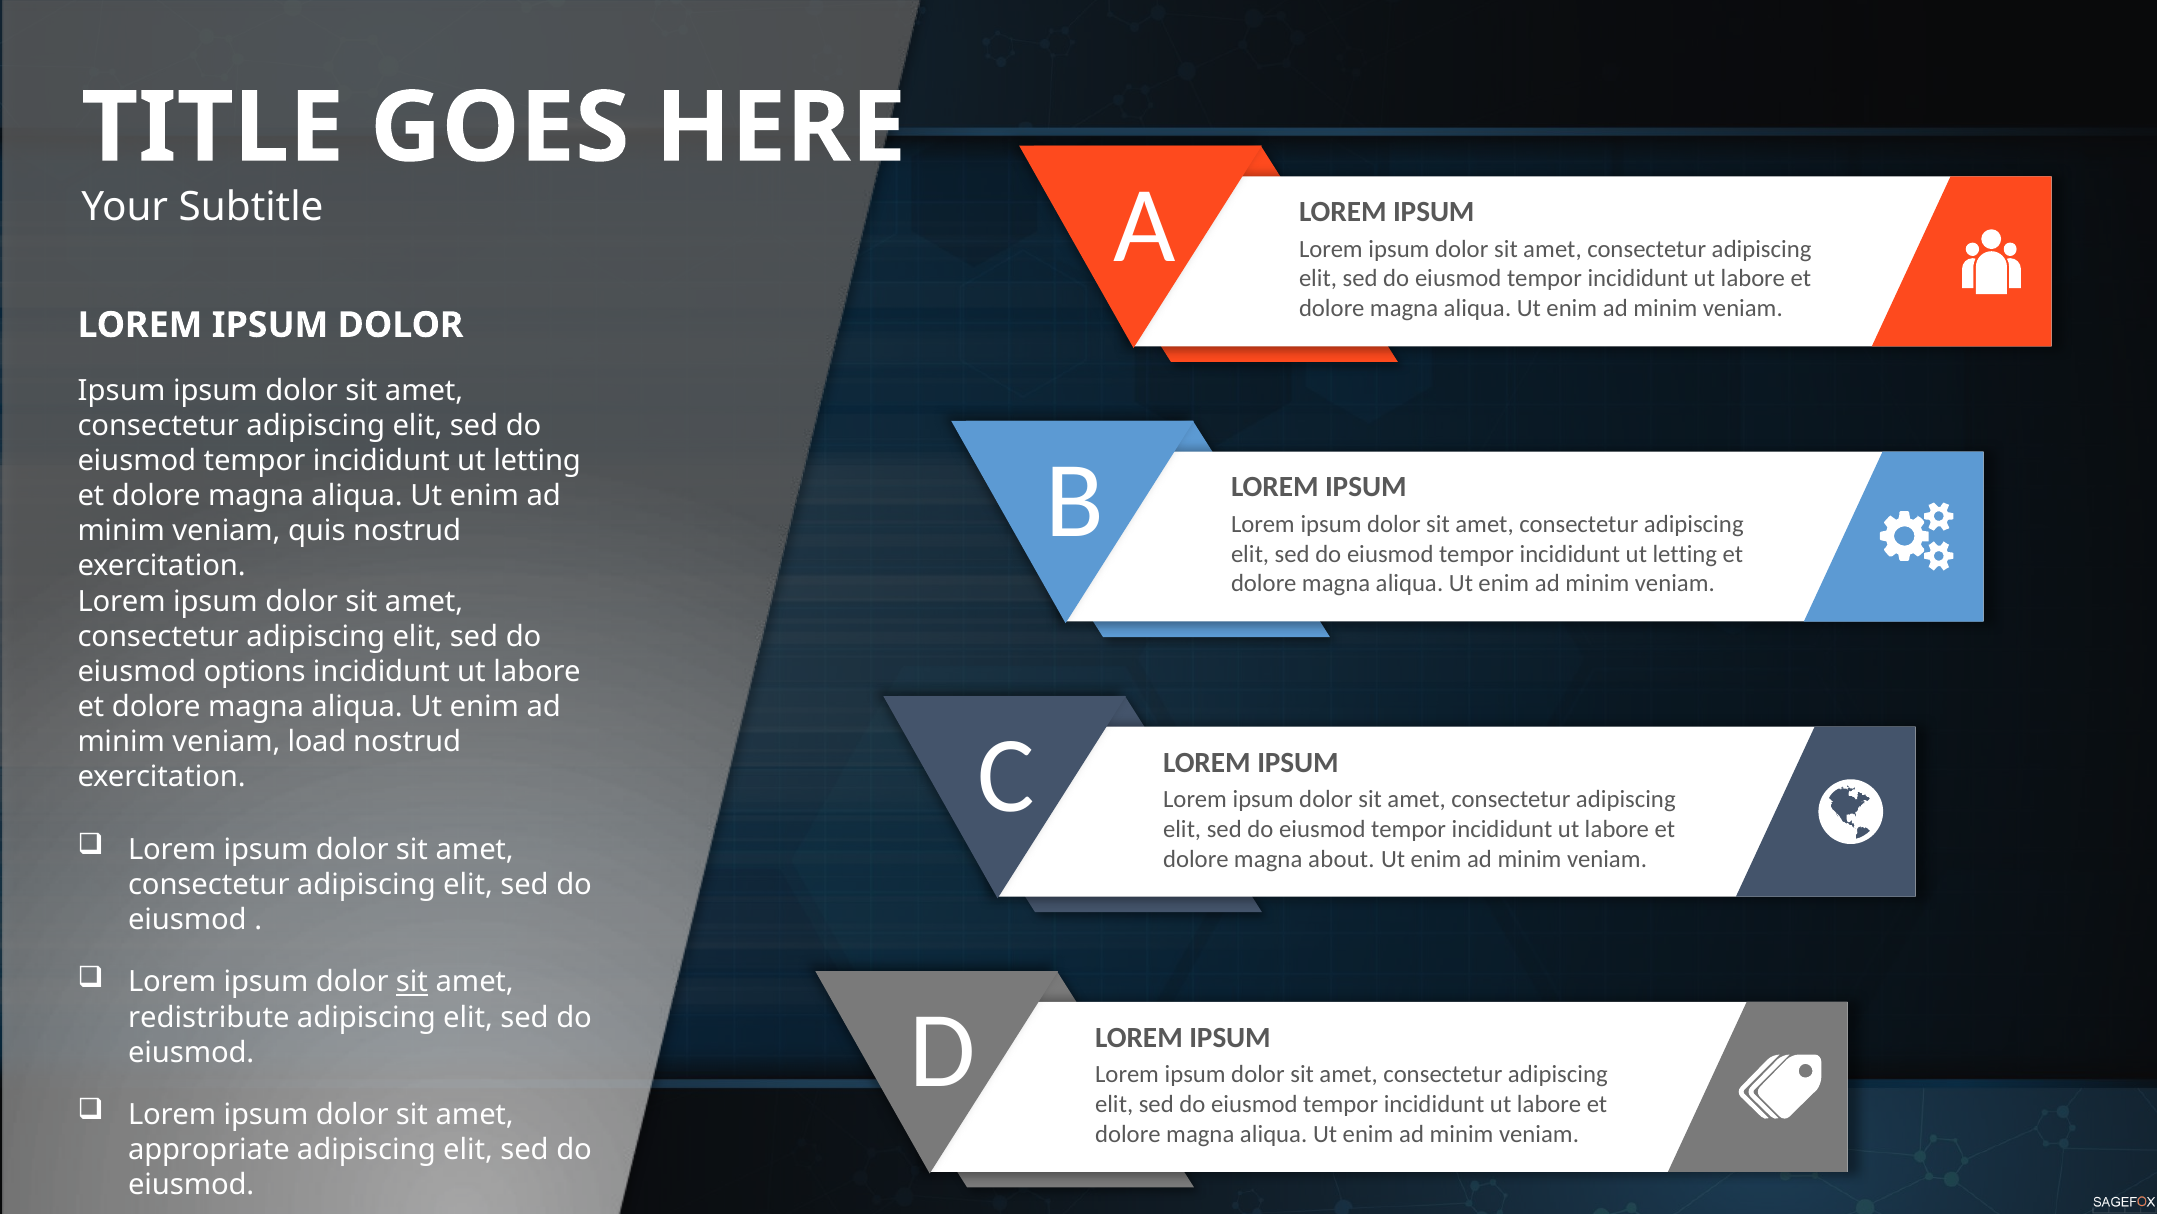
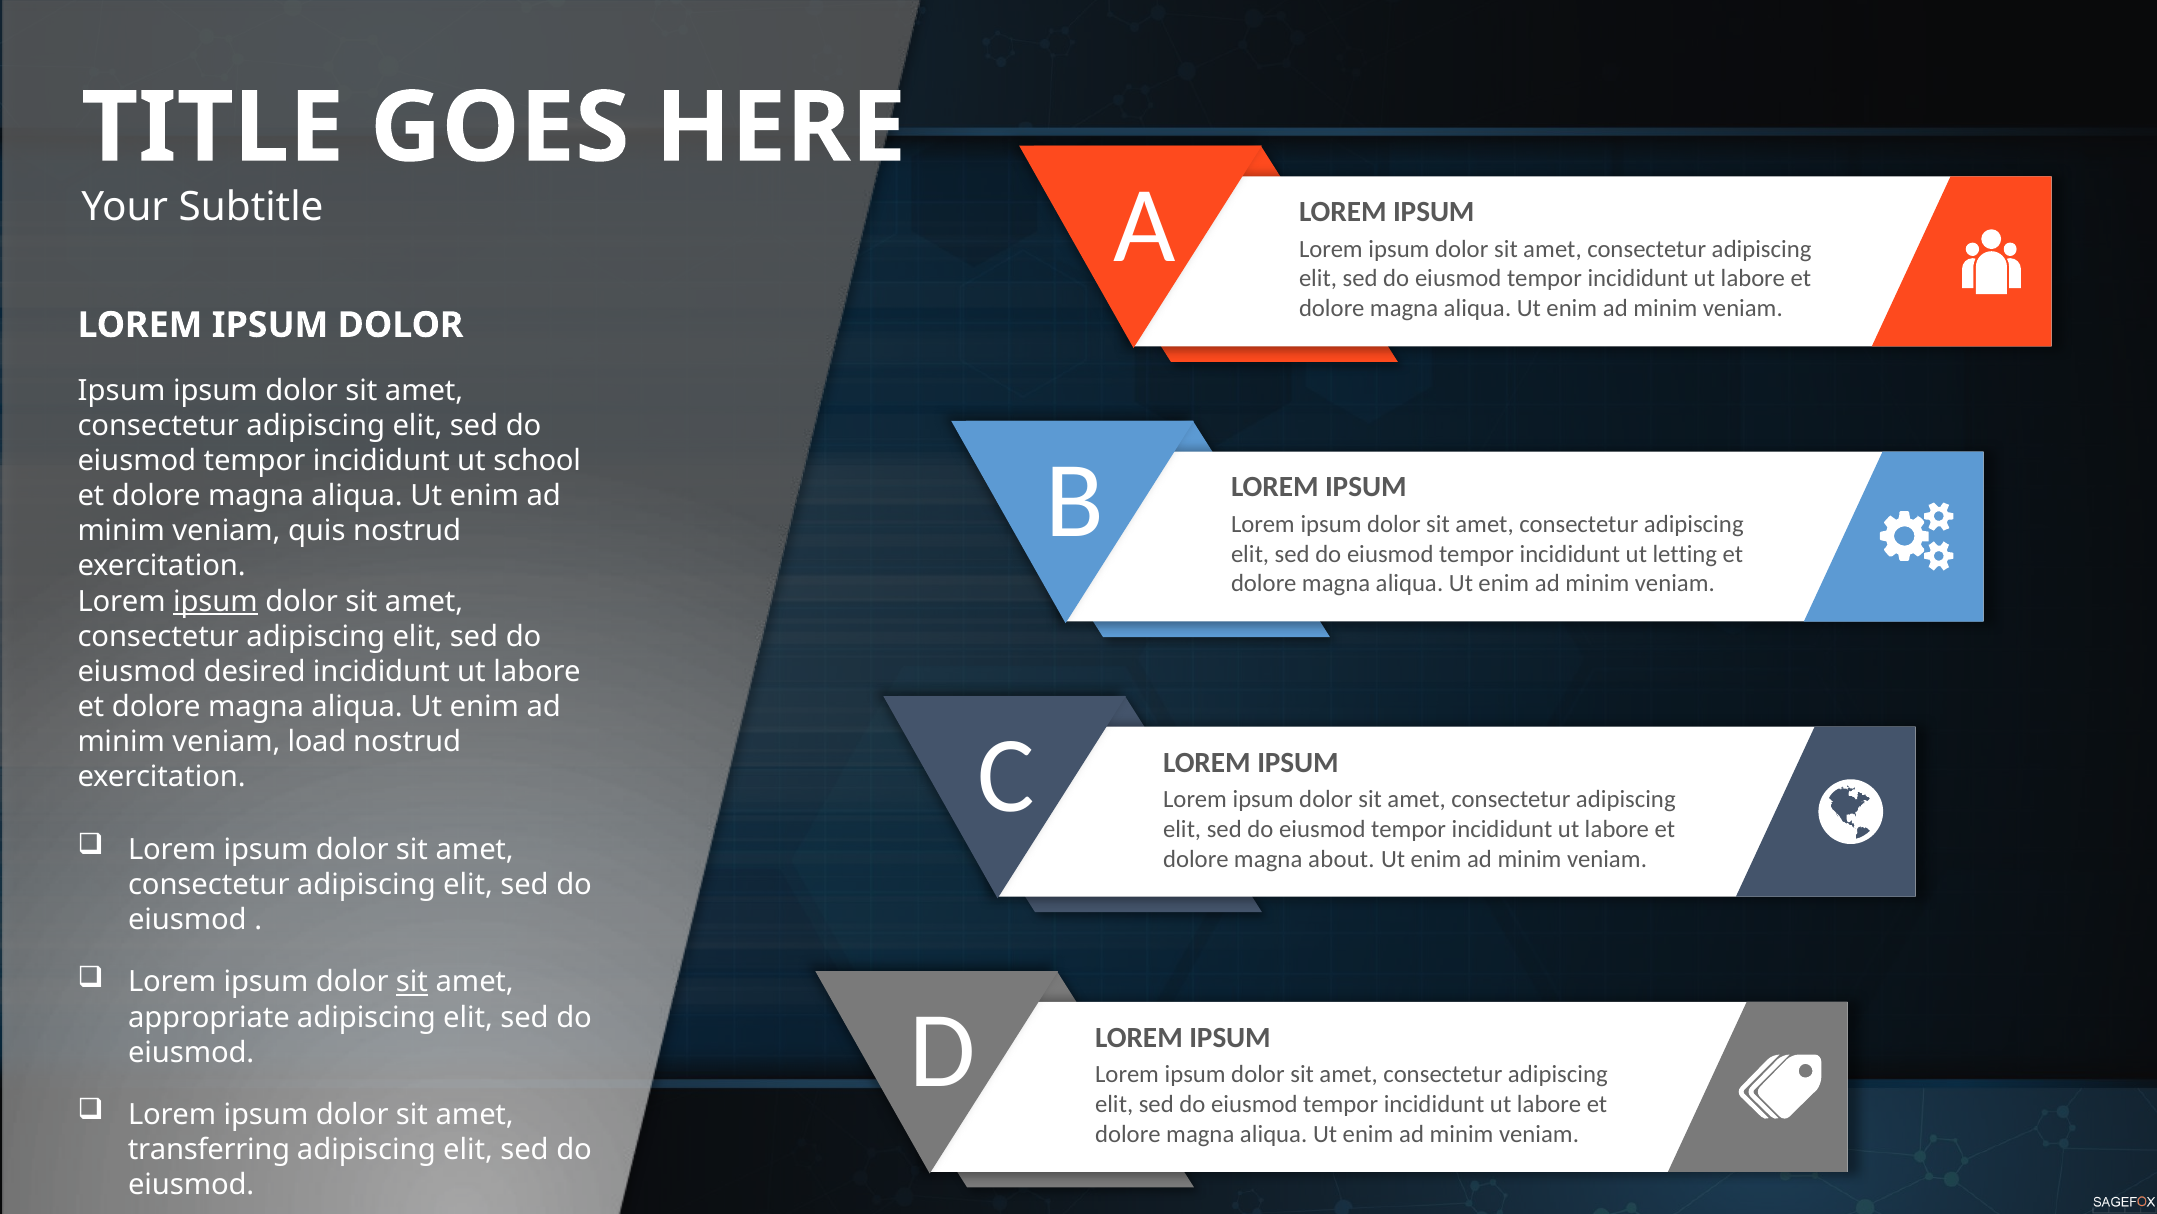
letting: letting -> school (537, 461)
ipsum underline: none -> present (215, 601)
options: options -> desired (255, 671)
redistribute: redistribute -> appropriate (209, 1017)
appropriate: appropriate -> transferring (209, 1149)
